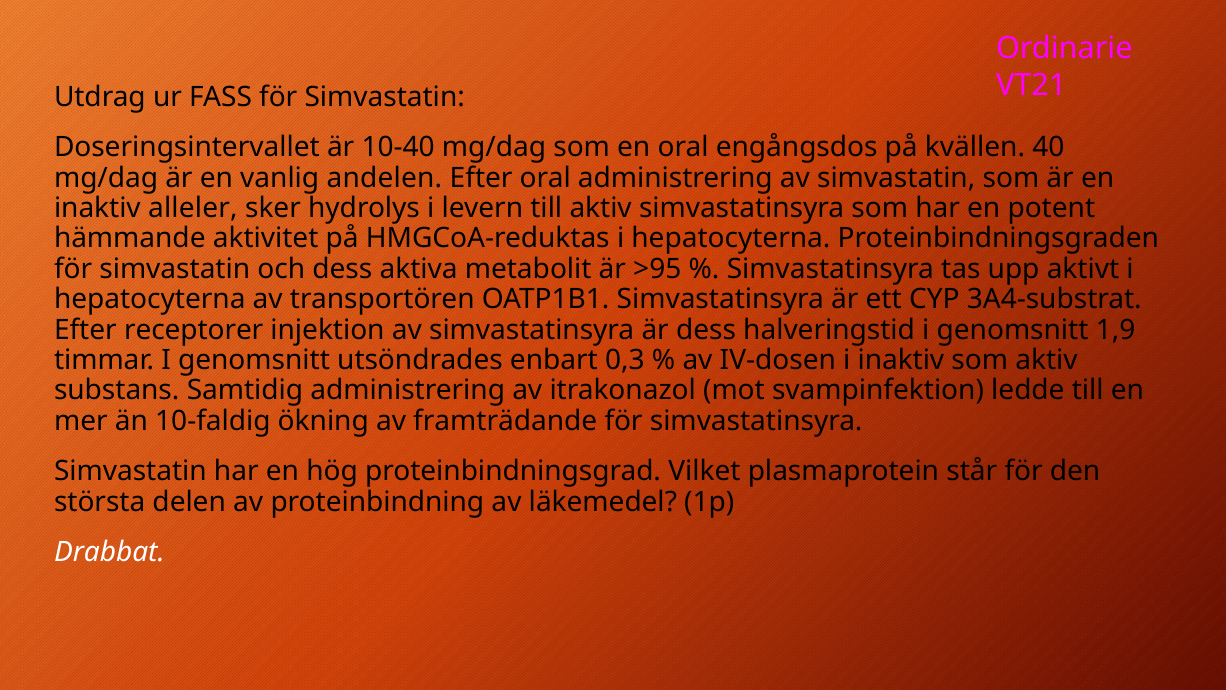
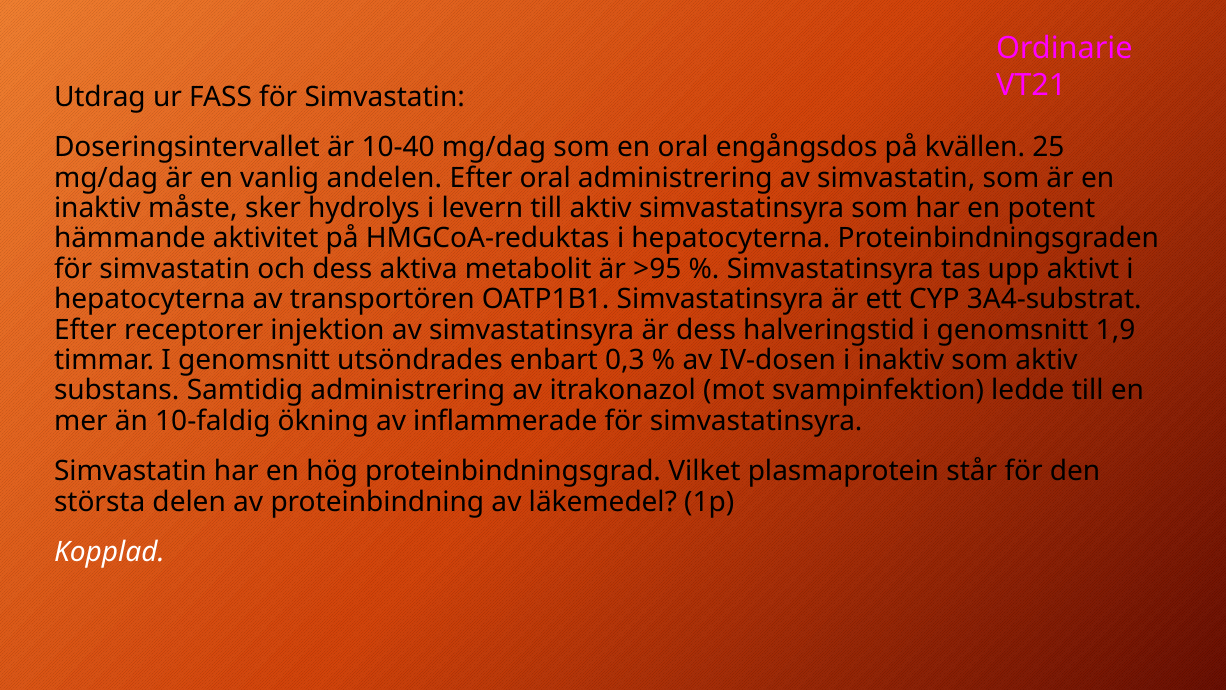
40: 40 -> 25 (1048, 148)
alleler: alleler -> måste (193, 208)
framträdande: framträdande -> inflammerade (505, 421)
Drabbat: Drabbat -> Kopplad (109, 552)
